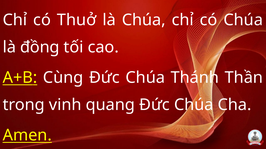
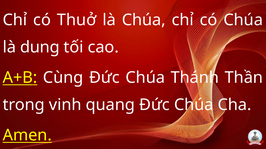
đồng: đồng -> dung (40, 47)
